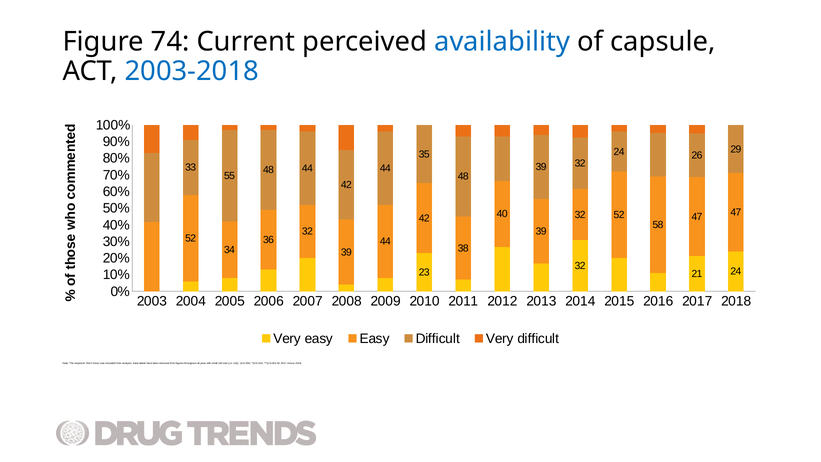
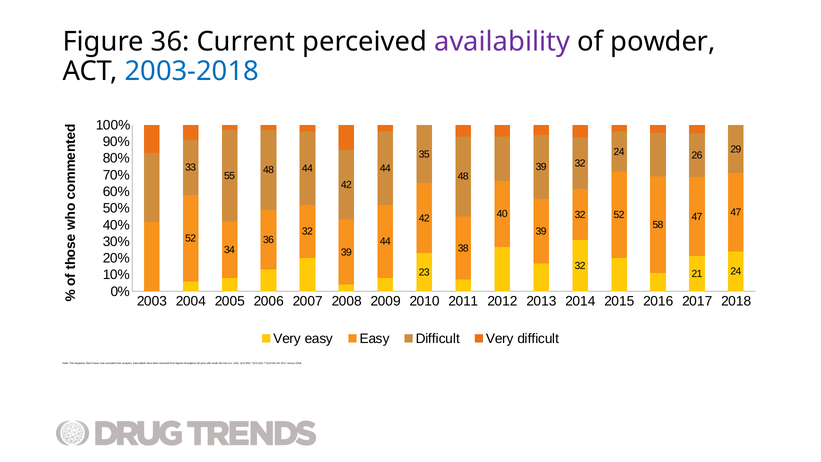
Figure 74: 74 -> 36 (170, 41)
availability colour: blue -> purple (502, 41)
capsule: capsule -> powder (663, 41)
